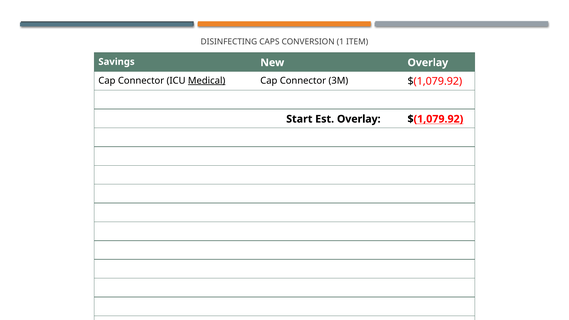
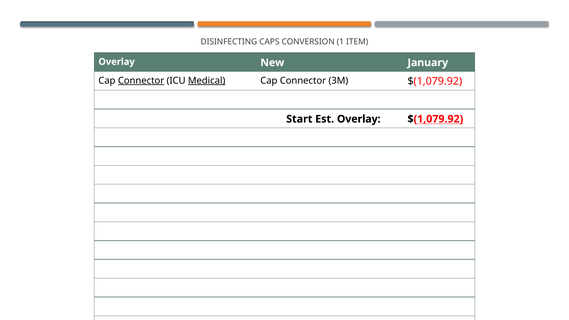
Savings: Savings -> Overlay (117, 62)
New Overlay: Overlay -> January (428, 63)
Connector underline: none -> present (141, 81)
